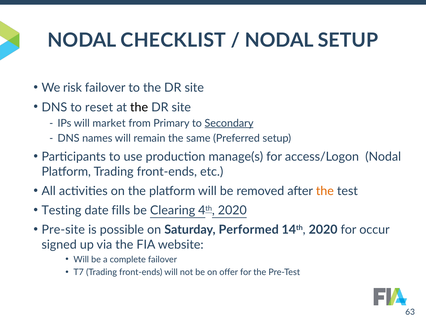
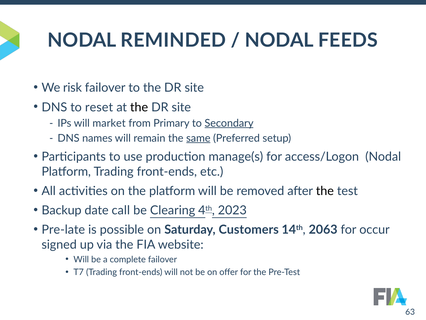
CHECKLIST: CHECKLIST -> REMINDED (173, 40)
NODAL SETUP: SETUP -> FEEDS (348, 40)
same underline: none -> present (198, 138)
the colour: orange -> black (325, 191)
Testing: Testing -> Backup (62, 210)
fills: fills -> call (121, 210)
4th 2020: 2020 -> 2023 (232, 210)
Pre-site: Pre-site -> Pre-late (63, 229)
Performed: Performed -> Customers (249, 229)
14th 2020: 2020 -> 2063 (323, 229)
